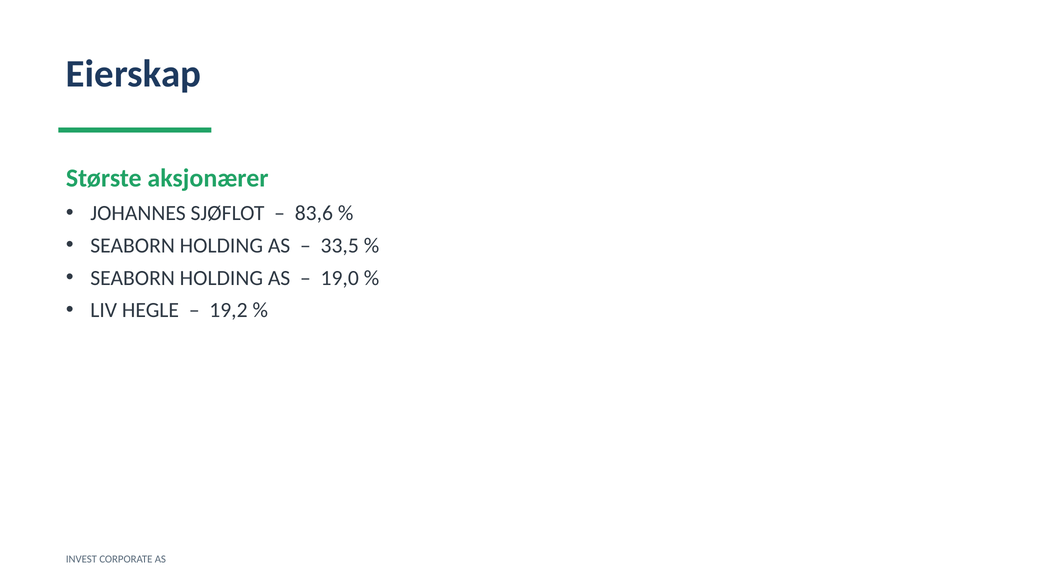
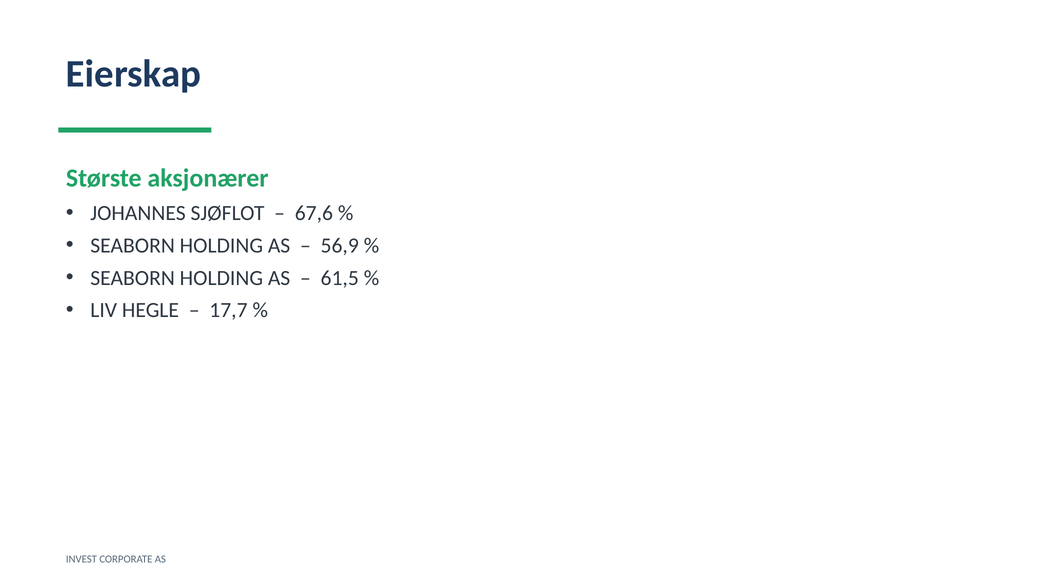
83,6: 83,6 -> 67,6 (314, 213)
33,5: 33,5 -> 56,9 (340, 246)
19,0: 19,0 -> 61,5 (340, 278)
19,2: 19,2 -> 17,7 (228, 311)
